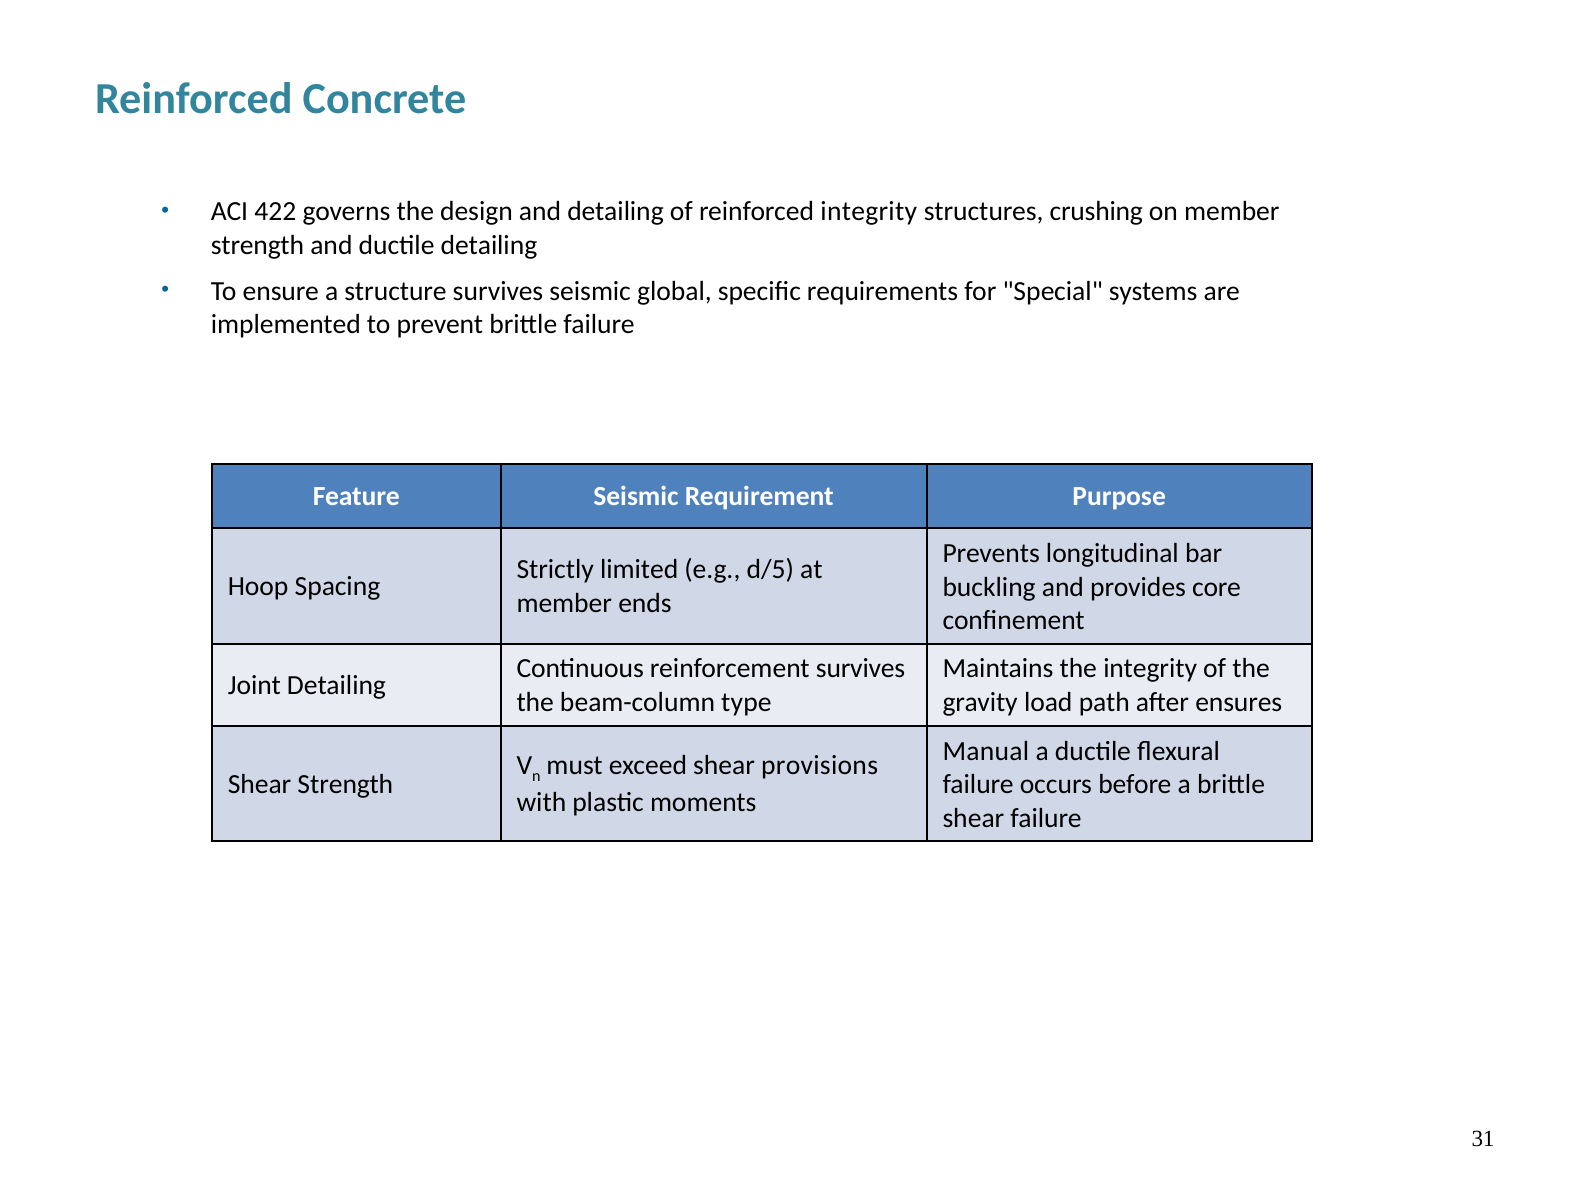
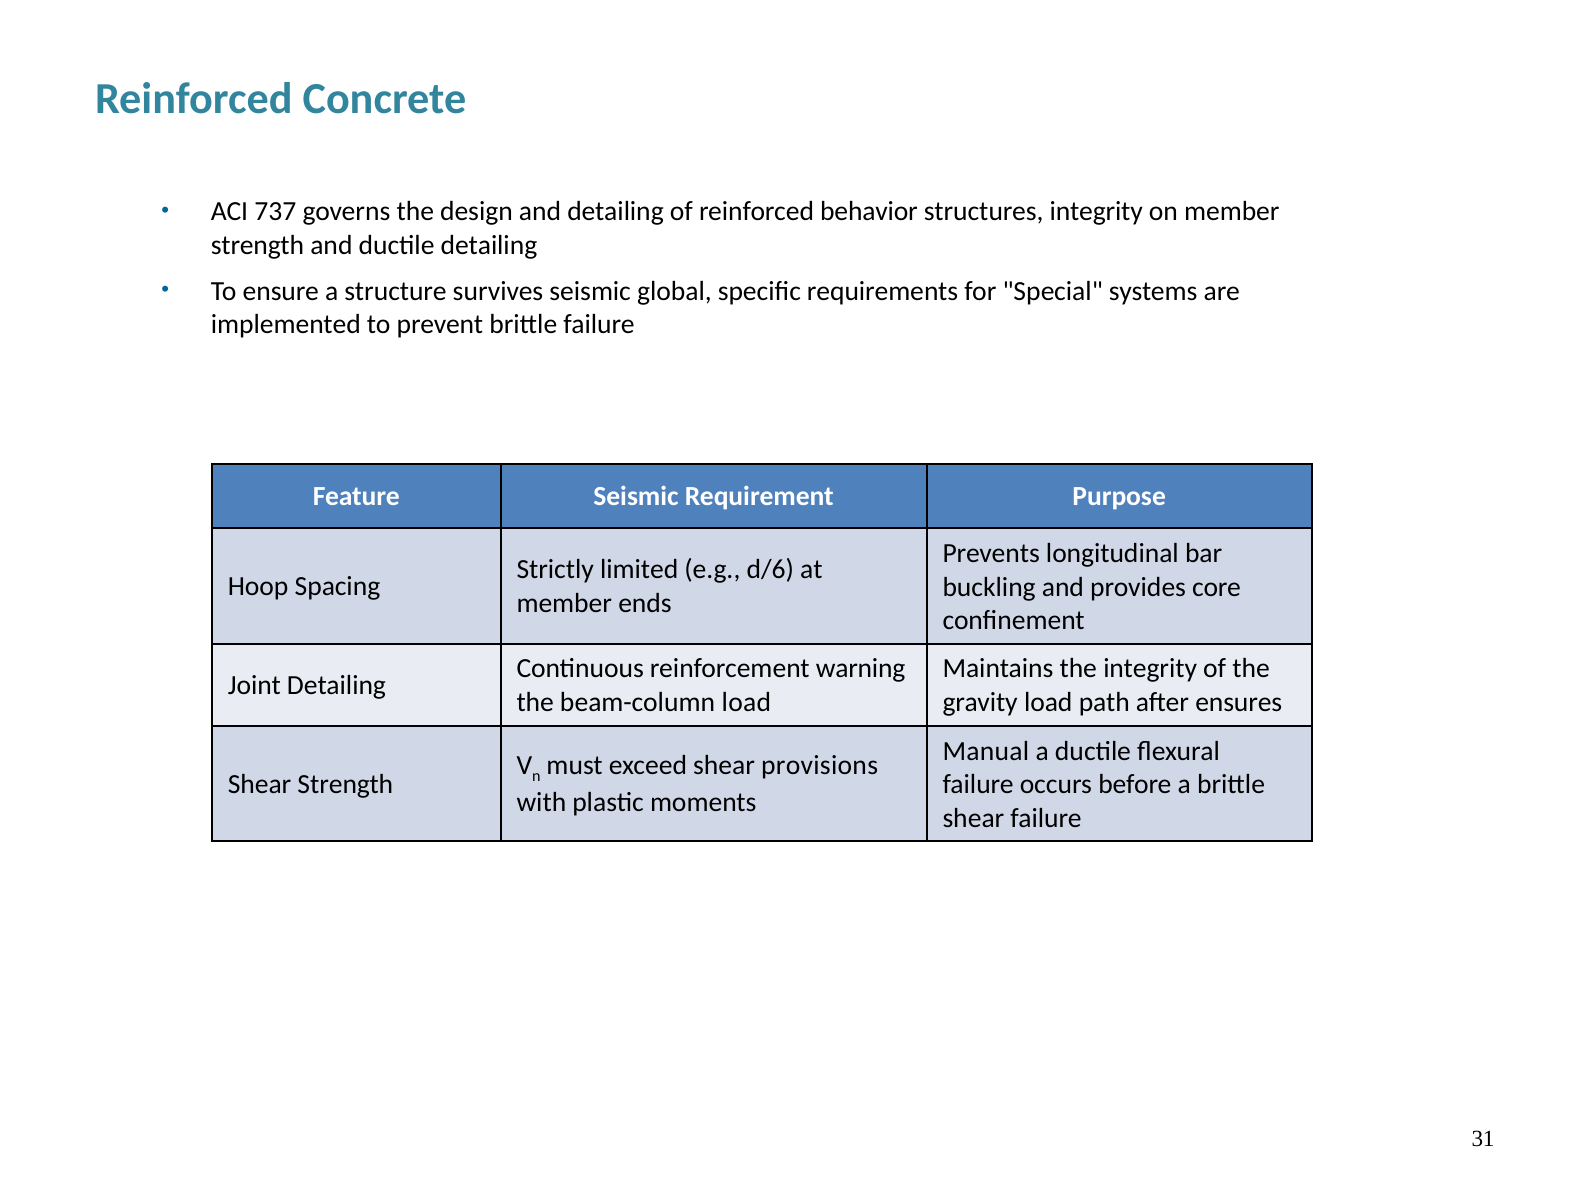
422: 422 -> 737 (275, 212)
reinforced integrity: integrity -> behavior (869, 212)
structures crushing: crushing -> integrity (1096, 212)
d/5: d/5 -> d/6 (770, 569)
reinforcement survives: survives -> warning (861, 669)
beam-column type: type -> load (746, 702)
